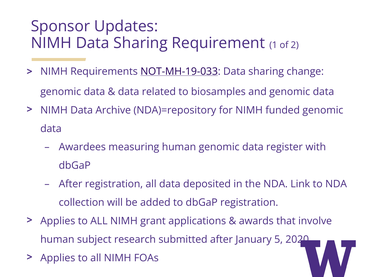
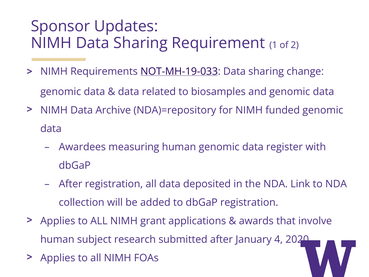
5: 5 -> 4 (279, 239)
